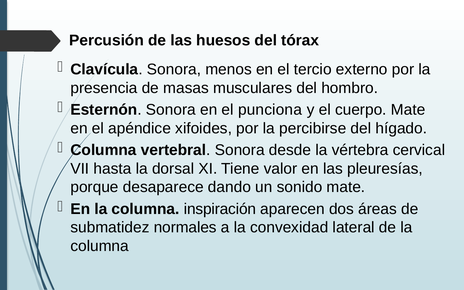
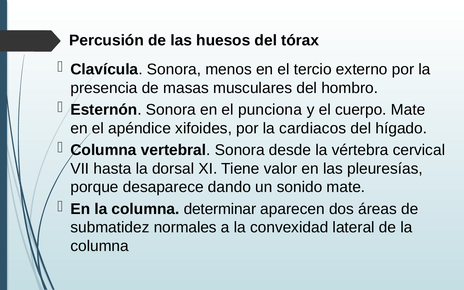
percibirse: percibirse -> cardiacos (313, 128)
inspiración: inspiración -> determinar (220, 209)
